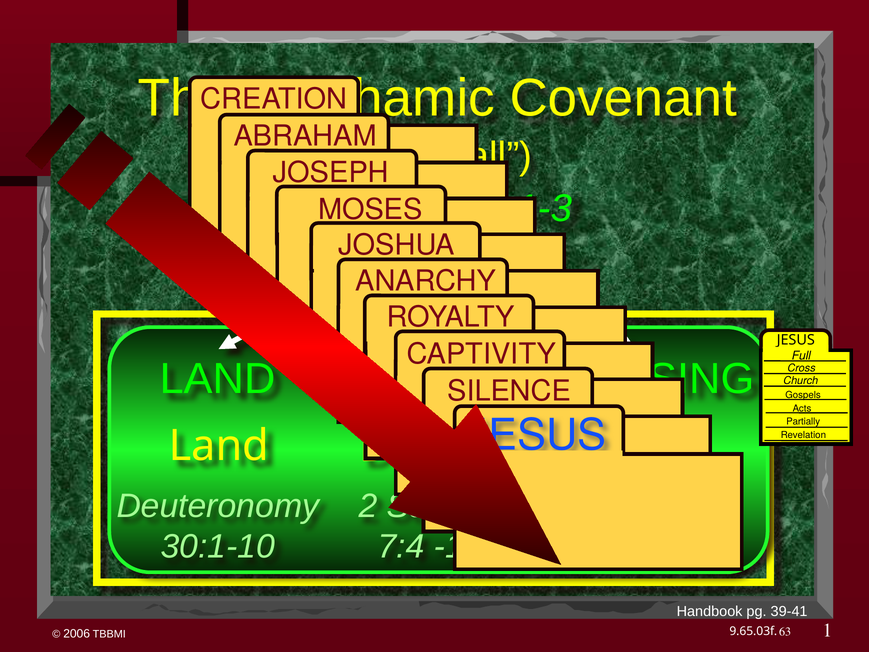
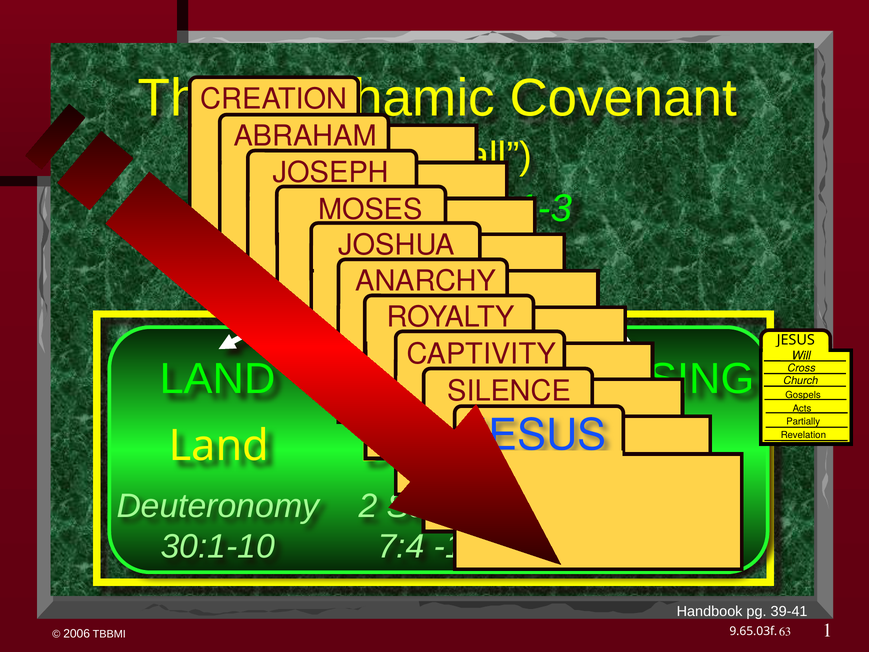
Full: Full -> Will (801, 356)
